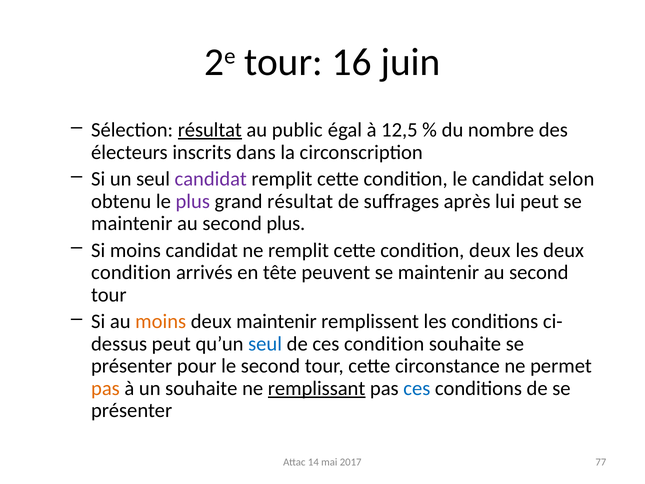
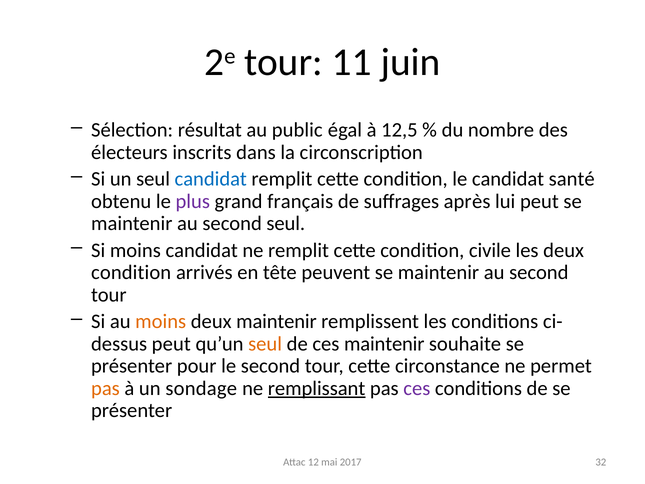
16: 16 -> 11 (352, 62)
résultat underline: present -> none (210, 130)
candidat colour: purple -> blue (211, 179)
selon: selon -> santé (572, 179)
grand résultat: résultat -> français (300, 201)
second plus: plus -> seul (286, 223)
condition deux: deux -> civile (490, 250)
seul colour: blue -> orange (265, 344)
ces condition: condition -> maintenir (384, 344)
un souhaite: souhaite -> sondage (201, 388)
ces colour: blue -> purple (417, 388)
14: 14 -> 12 (313, 462)
77: 77 -> 32 (601, 462)
